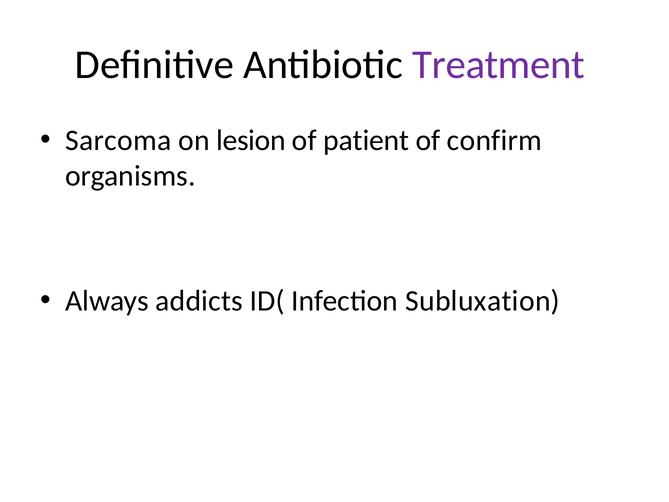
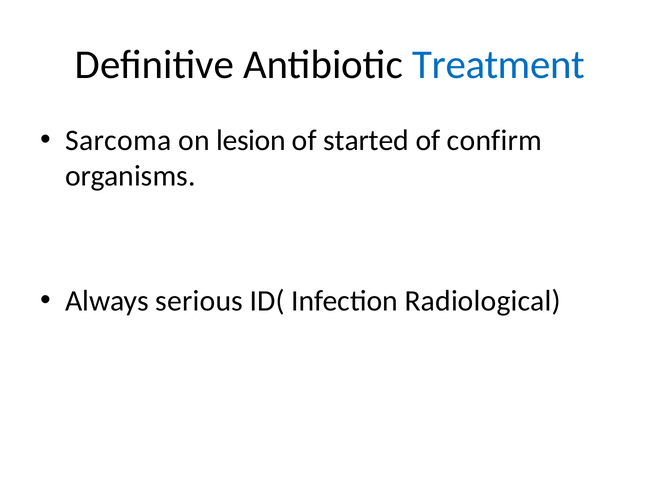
Treatment colour: purple -> blue (499, 65)
patient: patient -> started (366, 140)
addicts: addicts -> serious (199, 301)
Subluxation: Subluxation -> Radiological (483, 301)
